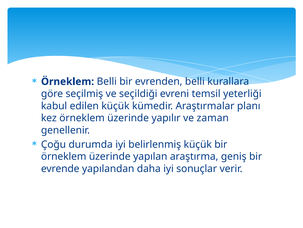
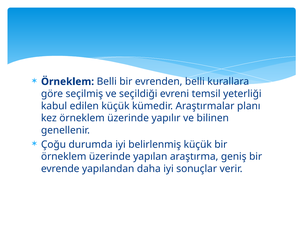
zaman: zaman -> bilinen (213, 118)
